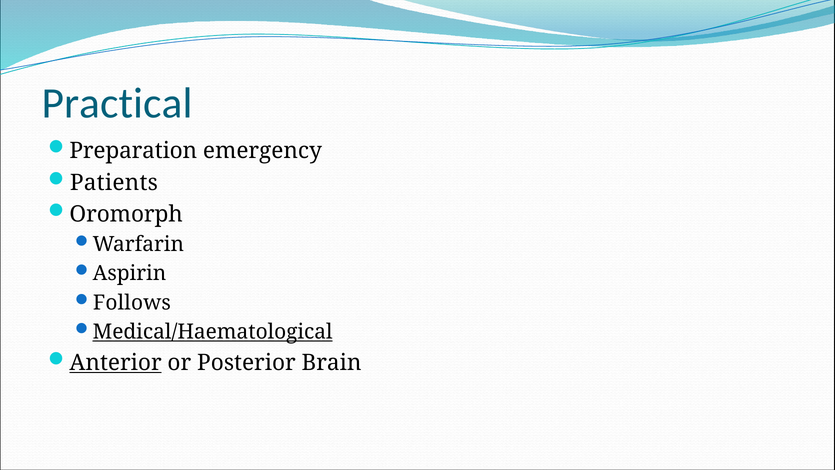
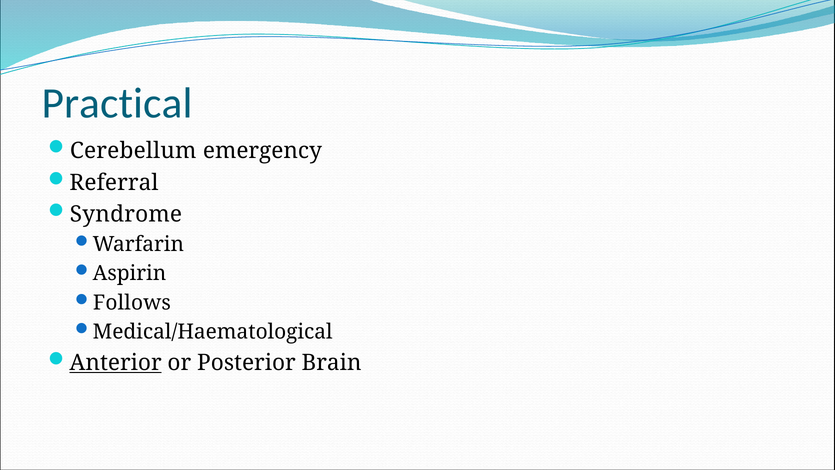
Preparation: Preparation -> Cerebellum (133, 151)
Patients: Patients -> Referral (114, 182)
Oromorph: Oromorph -> Syndrome (126, 214)
Medical/Haematological underline: present -> none (213, 332)
